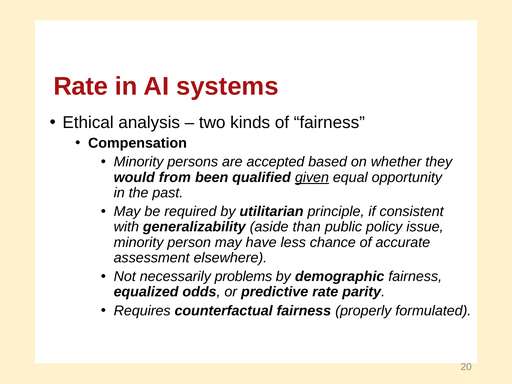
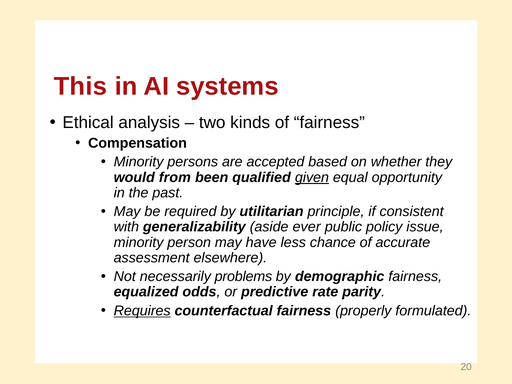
Rate: Rate -> This (80, 86)
than: than -> ever (307, 227)
Requires underline: none -> present (142, 311)
